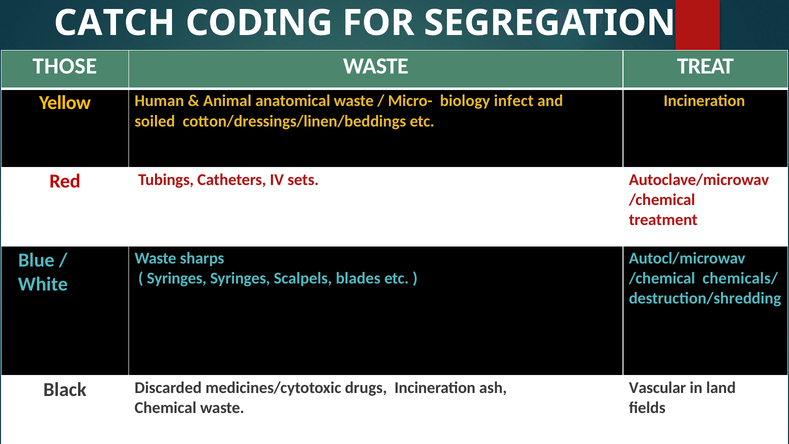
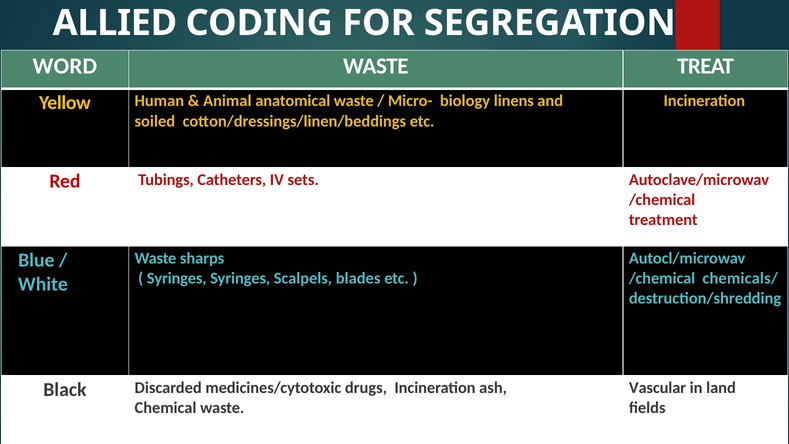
CATCH: CATCH -> ALLIED (115, 23)
THOSE: THOSE -> WORD (65, 66)
infect: infect -> linens (514, 101)
